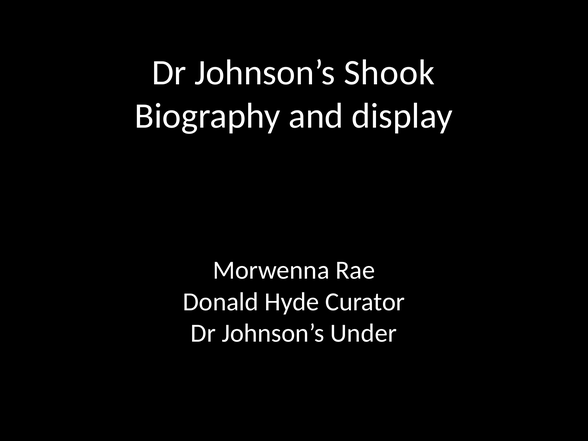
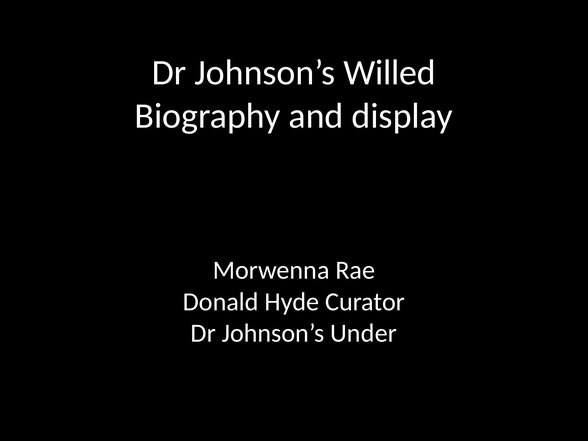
Shook: Shook -> Willed (390, 73)
